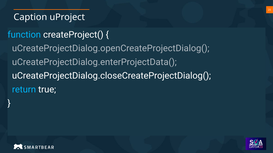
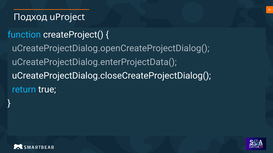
Caption: Caption -> Подход (30, 17)
